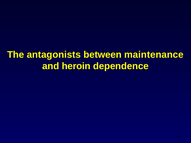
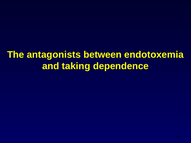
maintenance: maintenance -> endotoxemia (154, 55)
heroin: heroin -> taking (76, 66)
